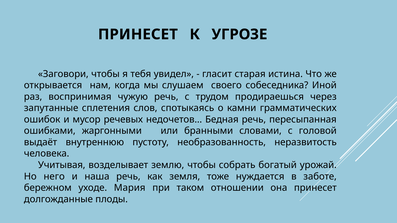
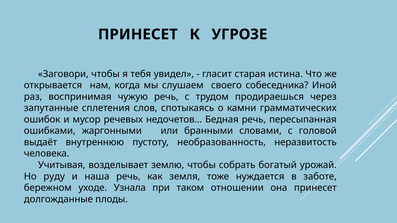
него: него -> руду (54, 177)
Мария: Мария -> Узнала (130, 188)
